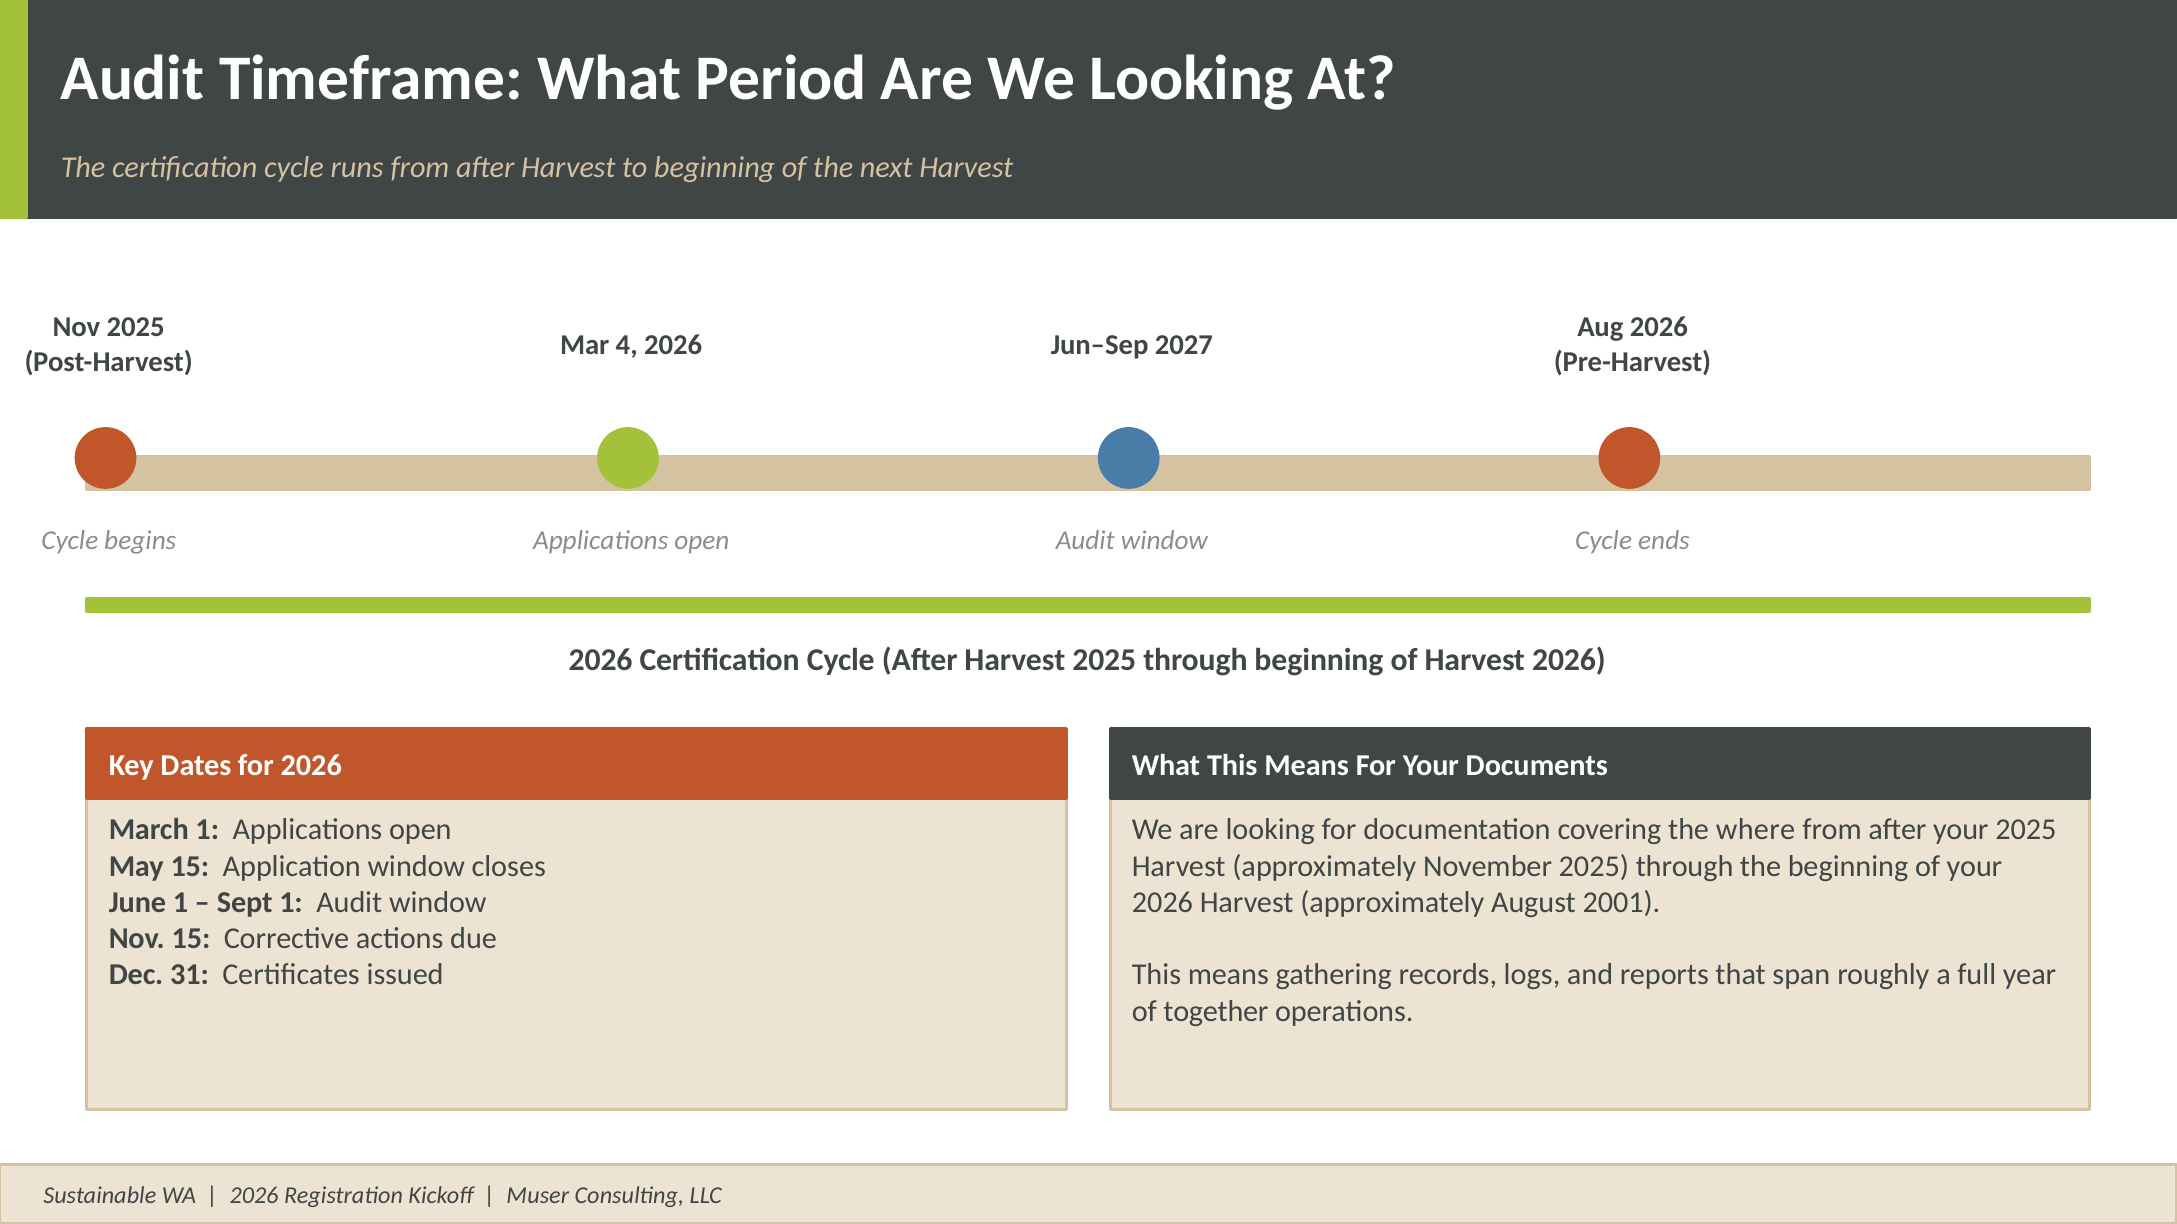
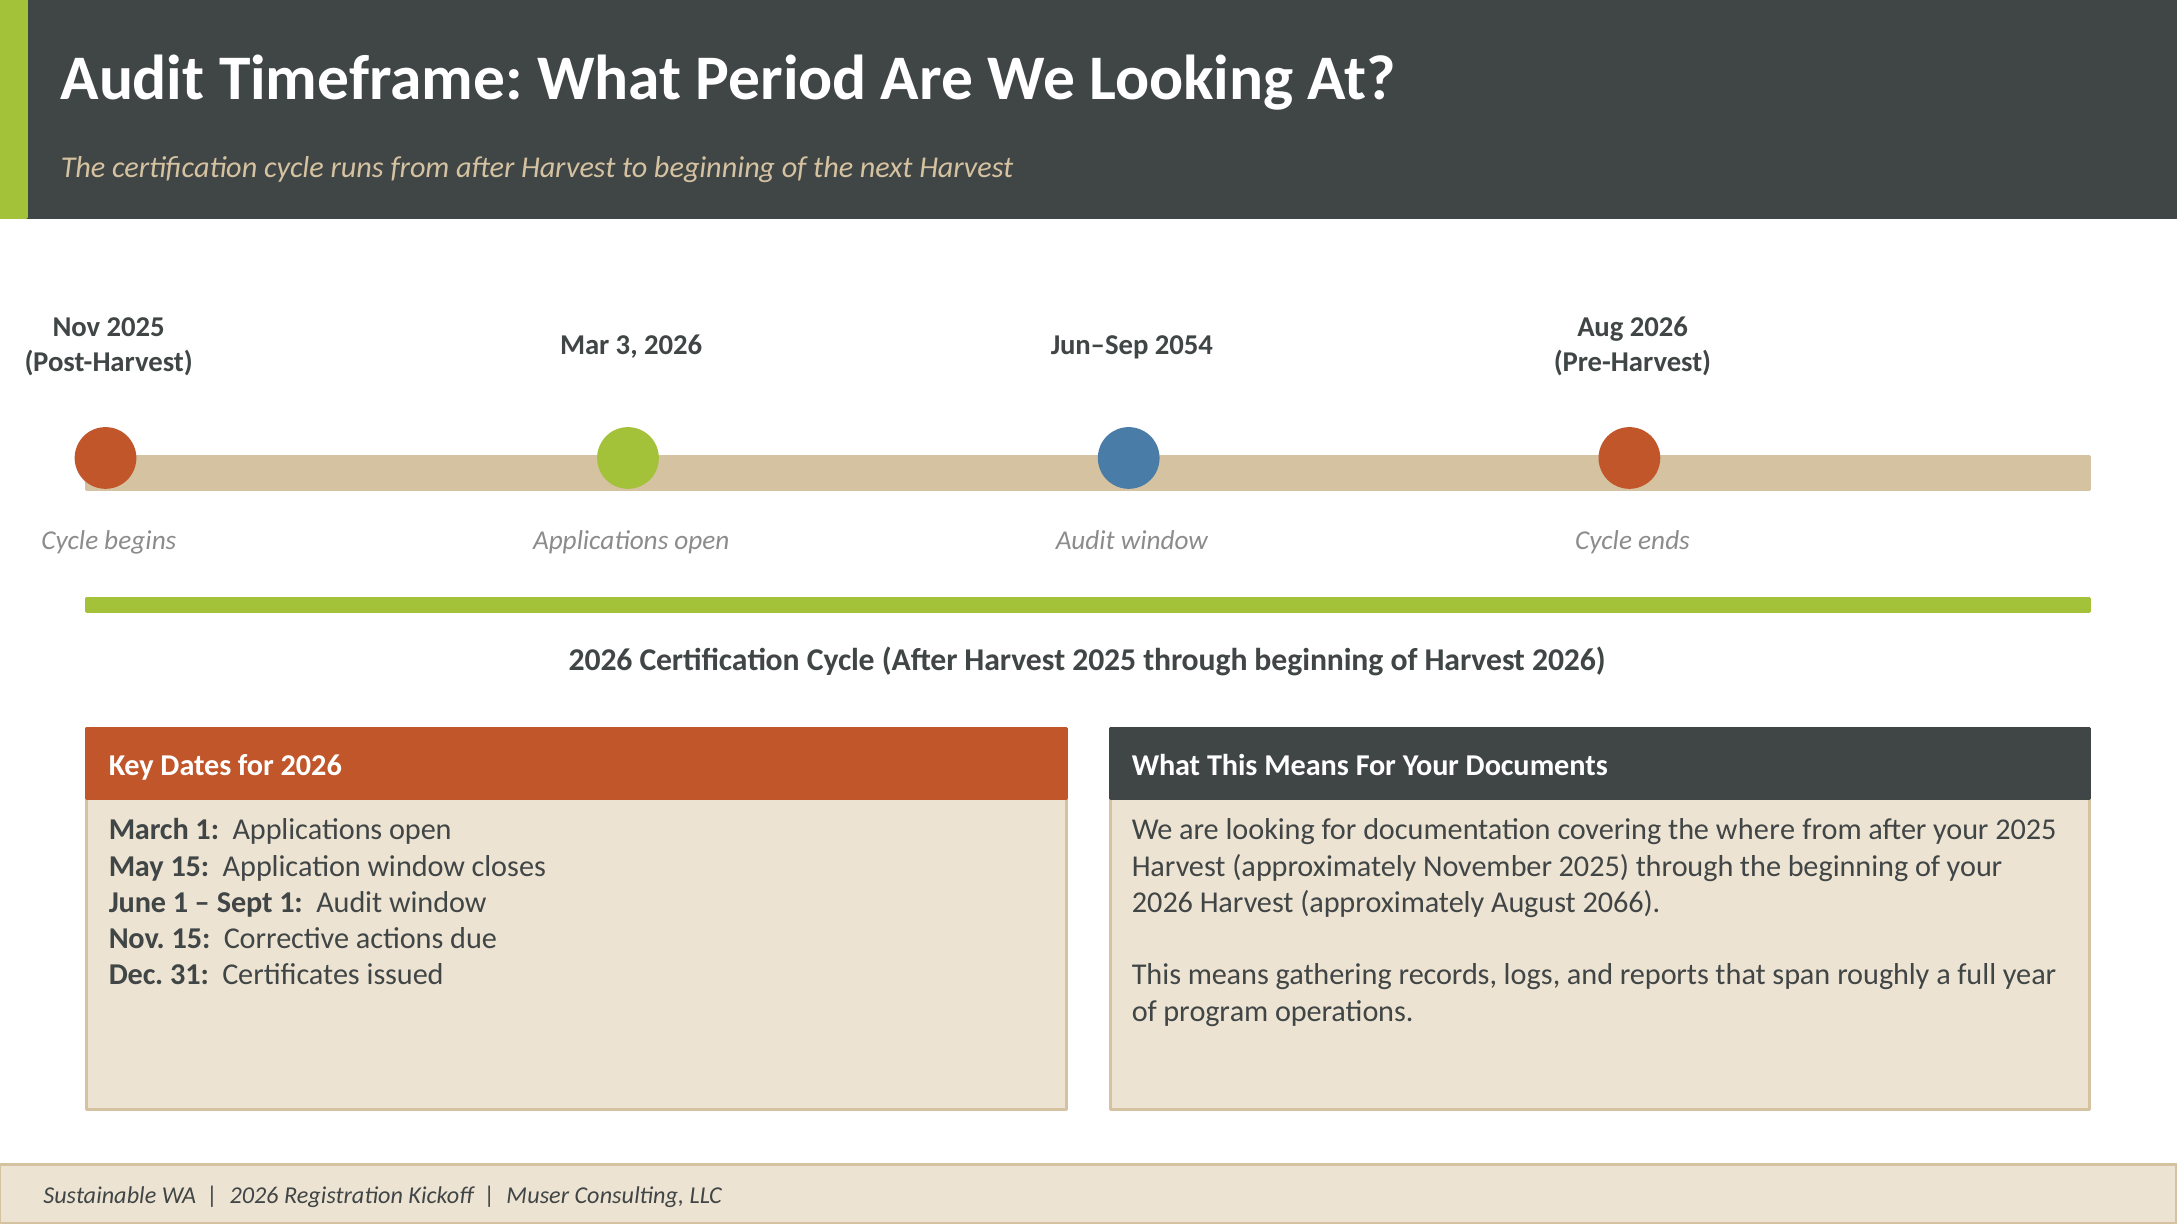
4: 4 -> 3 (627, 345)
2027: 2027 -> 2054 (1184, 345)
2001: 2001 -> 2066 (1621, 903)
together: together -> program (1216, 1012)
